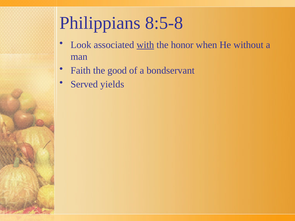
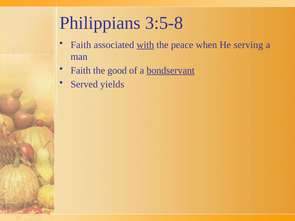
8:5-8: 8:5-8 -> 3:5-8 (164, 23)
Look: Look -> Faith (81, 45)
honor: honor -> peace (182, 45)
without: without -> serving (248, 45)
bondservant underline: none -> present (171, 71)
